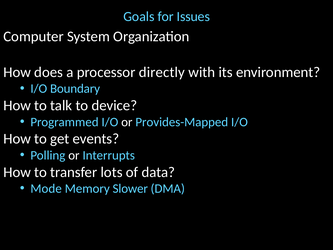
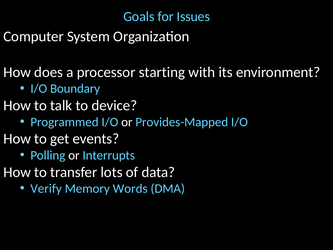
directly: directly -> starting (162, 72)
Mode: Mode -> Verify (46, 188)
Slower: Slower -> Words (130, 188)
